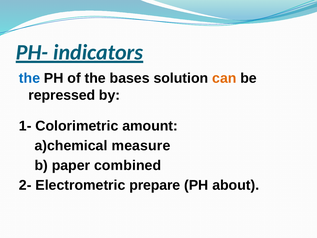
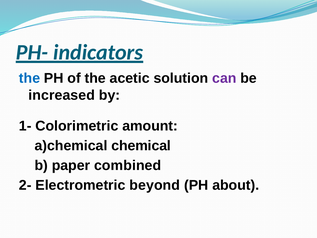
bases: bases -> acetic (130, 78)
can colour: orange -> purple (224, 78)
repressed: repressed -> increased (62, 95)
measure: measure -> chemical (141, 146)
prepare: prepare -> beyond (155, 185)
